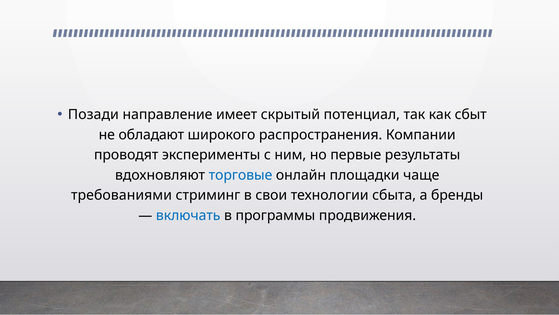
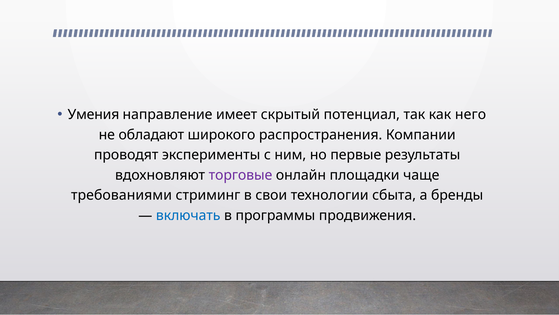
Позади: Позади -> Умения (94, 114)
сбыт: сбыт -> него (471, 114)
торговые colour: blue -> purple (241, 175)
